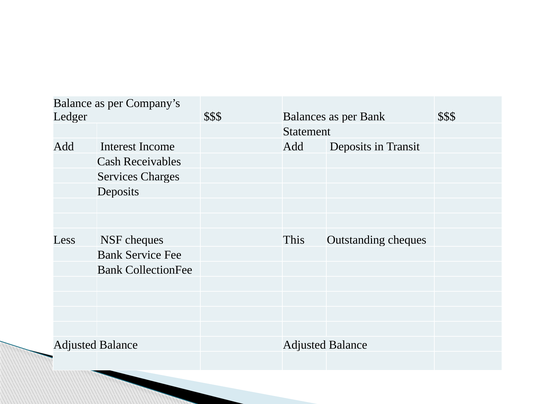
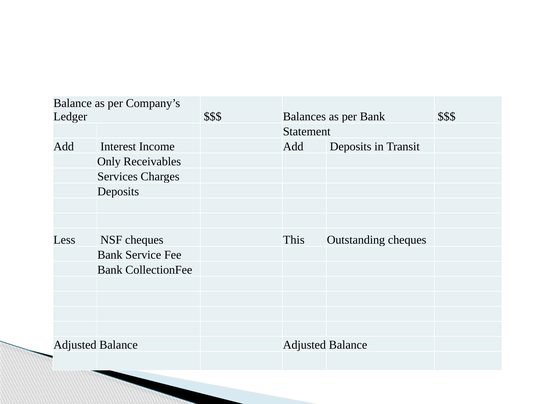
Cash: Cash -> Only (109, 161)
